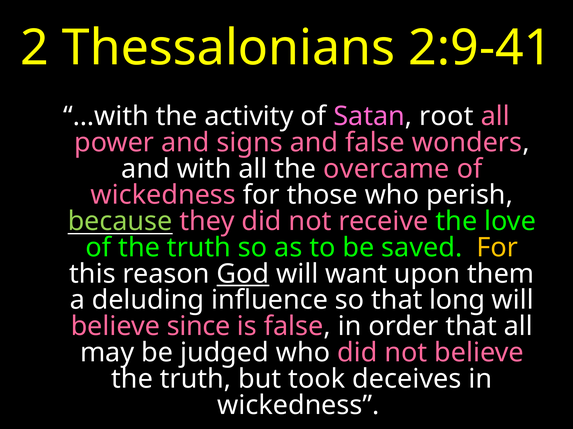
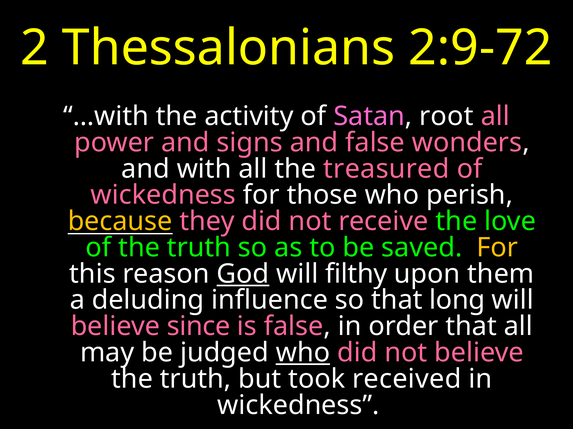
2:9-41: 2:9-41 -> 2:9-72 (480, 48)
overcame: overcame -> treasured (386, 169)
because colour: light green -> yellow (120, 222)
want: want -> filthy (356, 274)
who underline: none -> present (303, 353)
deceives: deceives -> received (407, 380)
